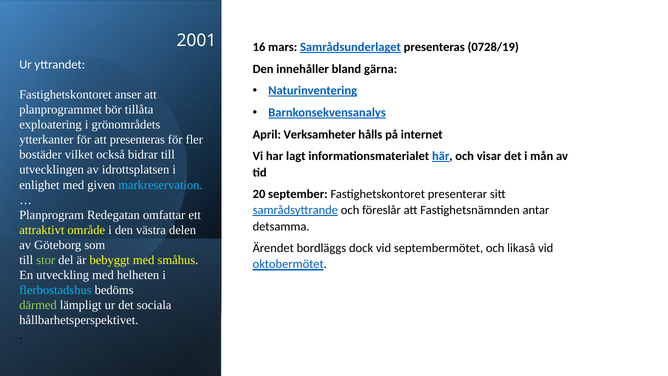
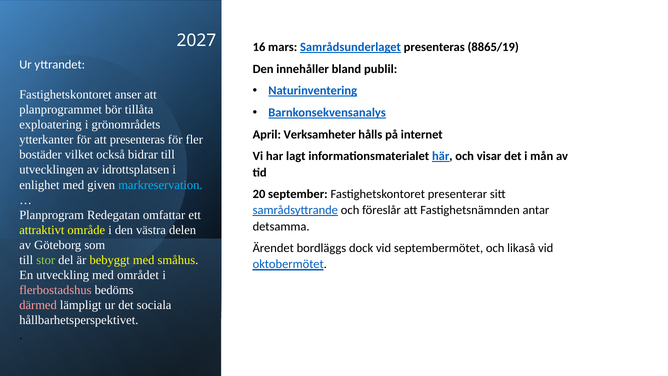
2001: 2001 -> 2027 (196, 41)
0728/19: 0728/19 -> 8865/19 (493, 47)
gärna: gärna -> publil (381, 69)
helheten: helheten -> området (138, 275)
flerbostadshus colour: light blue -> pink (55, 290)
därmed colour: light green -> pink (38, 305)
